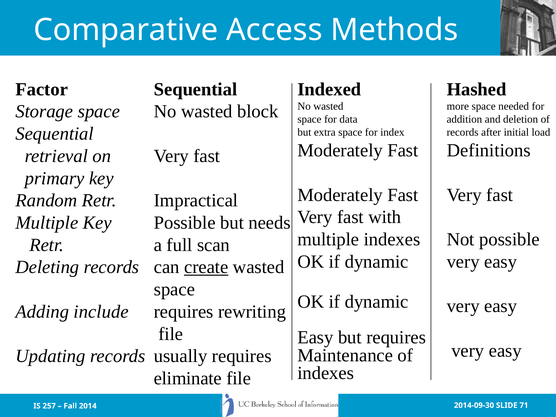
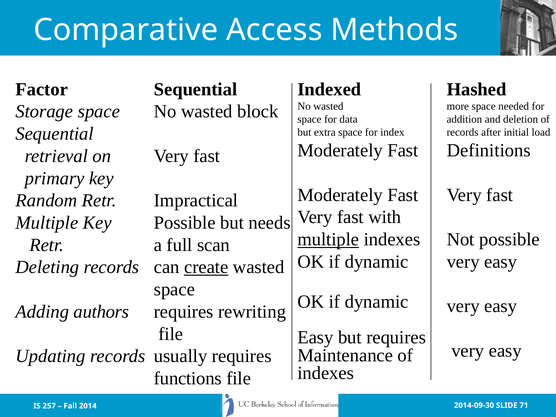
multiple underline: none -> present (328, 239)
include: include -> authors (101, 312)
eliminate: eliminate -> functions (188, 378)
